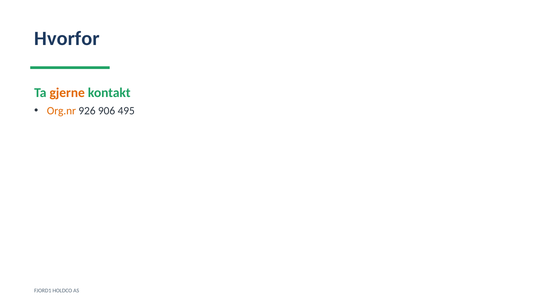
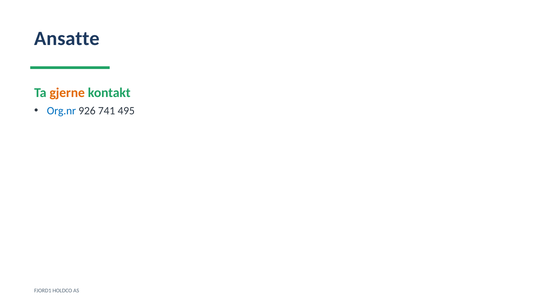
Hvorfor: Hvorfor -> Ansatte (67, 38)
Org.nr colour: orange -> blue (61, 111)
906: 906 -> 741 (107, 111)
